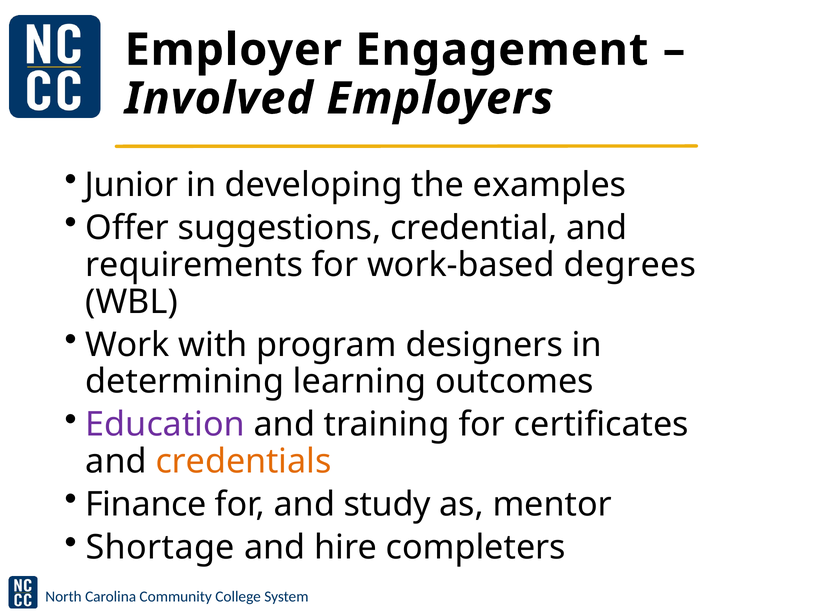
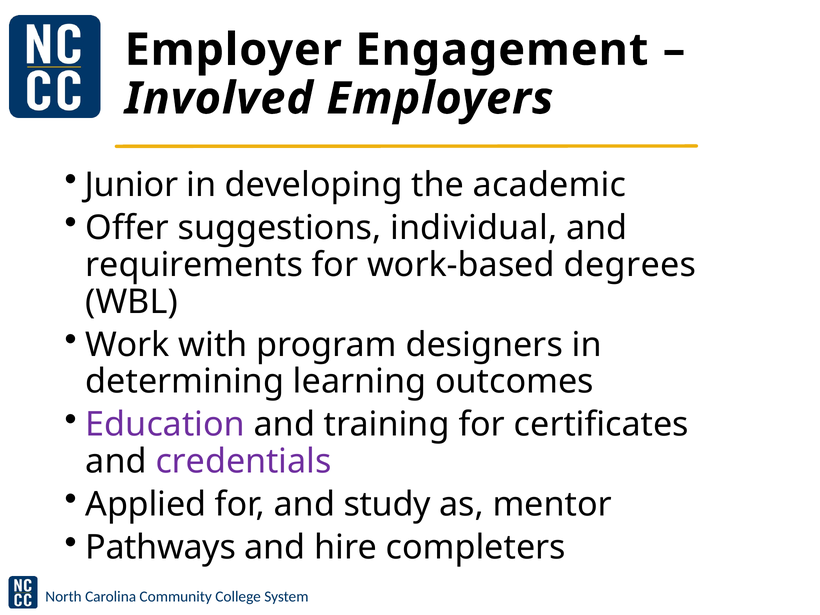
examples: examples -> academic (549, 185)
credential: credential -> individual (474, 228)
credentials colour: orange -> purple (243, 462)
Finance: Finance -> Applied (146, 505)
Shortage: Shortage -> Pathways (161, 548)
